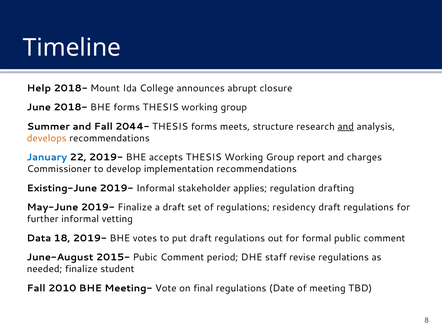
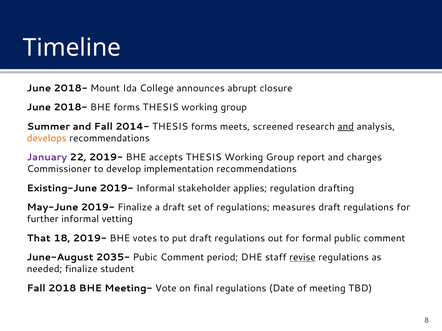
Help: Help -> June (39, 88)
2044-: 2044- -> 2014- (132, 127)
structure: structure -> screened (273, 127)
January colour: blue -> purple (47, 158)
residency: residency -> measures (294, 208)
Data: Data -> That (39, 239)
2015-: 2015- -> 2035- (113, 258)
revise underline: none -> present (302, 258)
2010: 2010 -> 2018 (62, 289)
